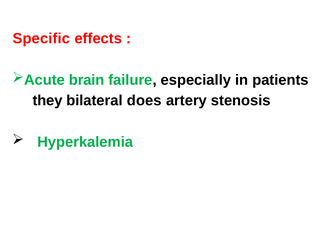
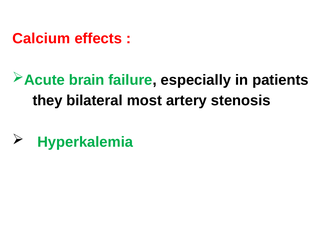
Specific: Specific -> Calcium (41, 39)
does: does -> most (144, 100)
